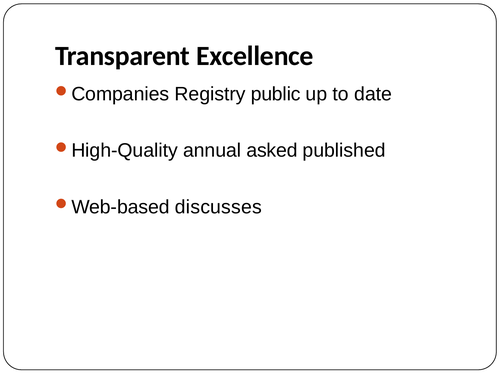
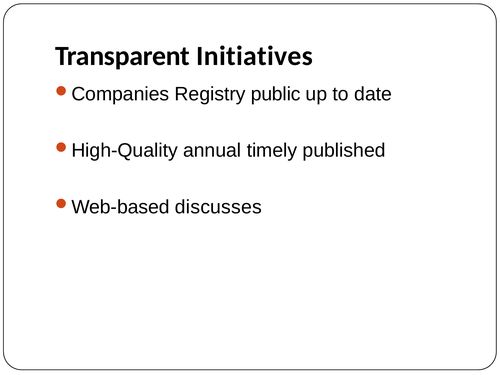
Excellence: Excellence -> Initiatives (255, 56)
asked: asked -> timely (272, 151)
